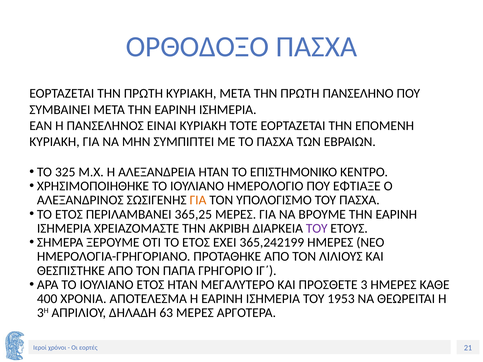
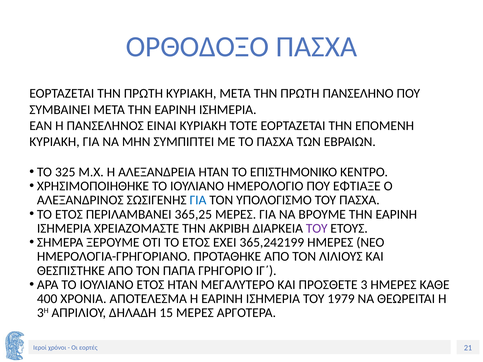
ΓΙΑ colour: orange -> blue (198, 200)
1953: 1953 -> 1979 (341, 299)
63: 63 -> 15 (166, 313)
